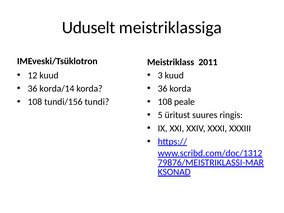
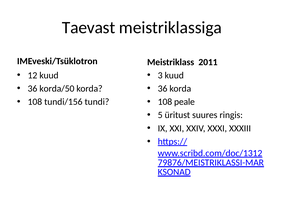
Uduselt: Uduselt -> Taevast (89, 27)
korda/14: korda/14 -> korda/50 (57, 89)
